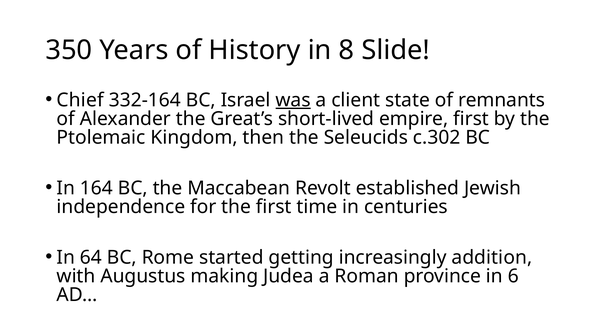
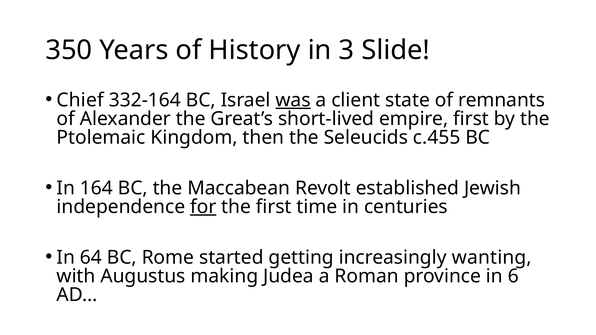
8: 8 -> 3 (346, 50)
c.302: c.302 -> c.455 (437, 138)
for underline: none -> present (203, 207)
addition: addition -> wanting (492, 258)
